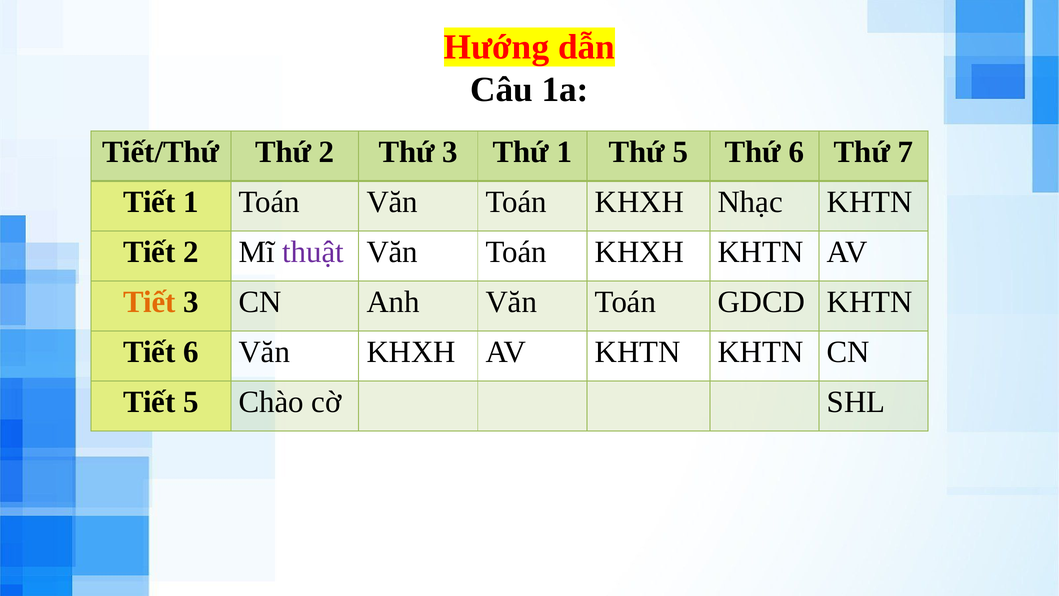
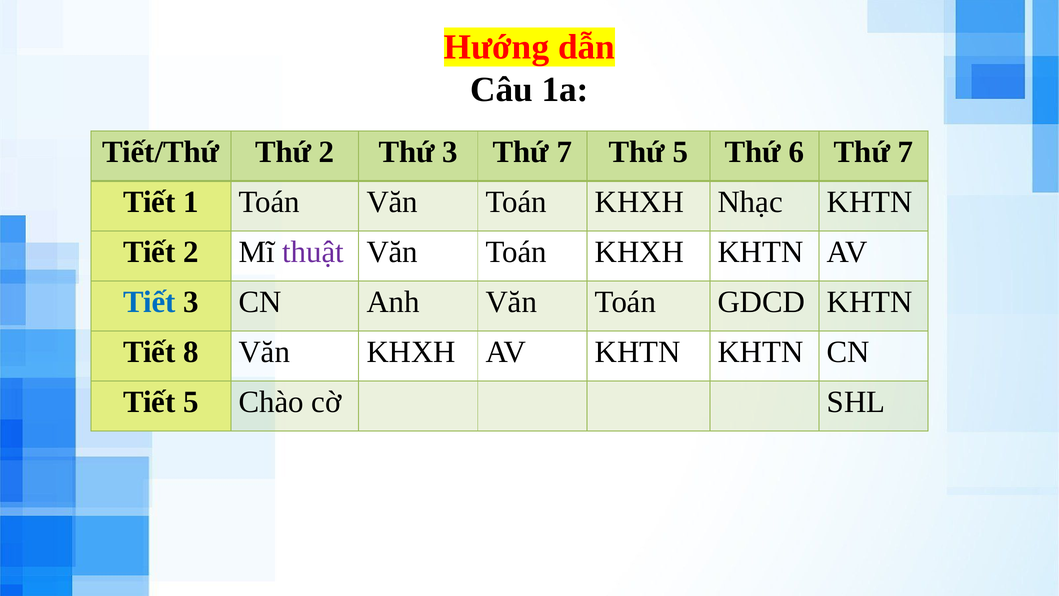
3 Thứ 1: 1 -> 7 (564, 152)
Tiết colour: orange -> blue (149, 302)
Tiết 6: 6 -> 8 (191, 352)
